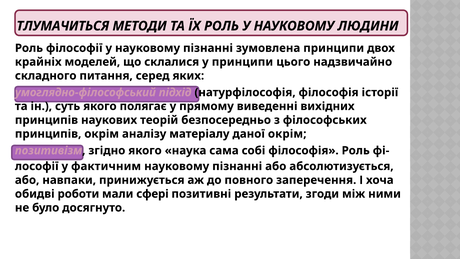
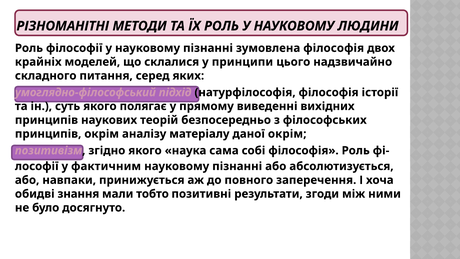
ТЛУМАЧИТЬСЯ: ТЛУМАЧИТЬСЯ -> РІЗНОМАНІТНІ (63, 26)
зумовлена принципи: принципи -> філософія (334, 48)
роботи: роботи -> знання (78, 194)
сфері: сфері -> тобто (153, 194)
